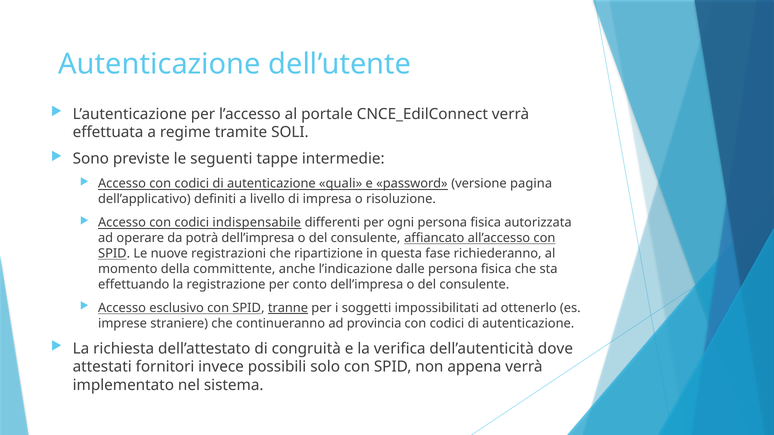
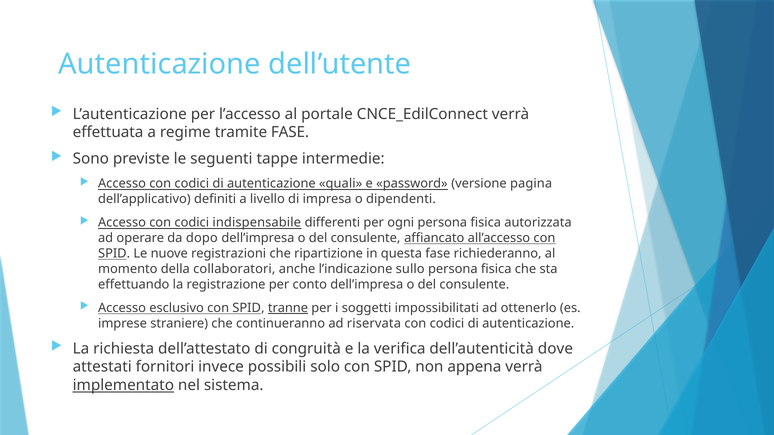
tramite SOLI: SOLI -> FASE (290, 133)
risoluzione: risoluzione -> dipendenti (401, 199)
potrà: potrà -> dopo (202, 238)
committente: committente -> collaboratori (234, 269)
dalle: dalle -> sullo (410, 269)
provincia: provincia -> riservata (374, 324)
implementato underline: none -> present (123, 386)
